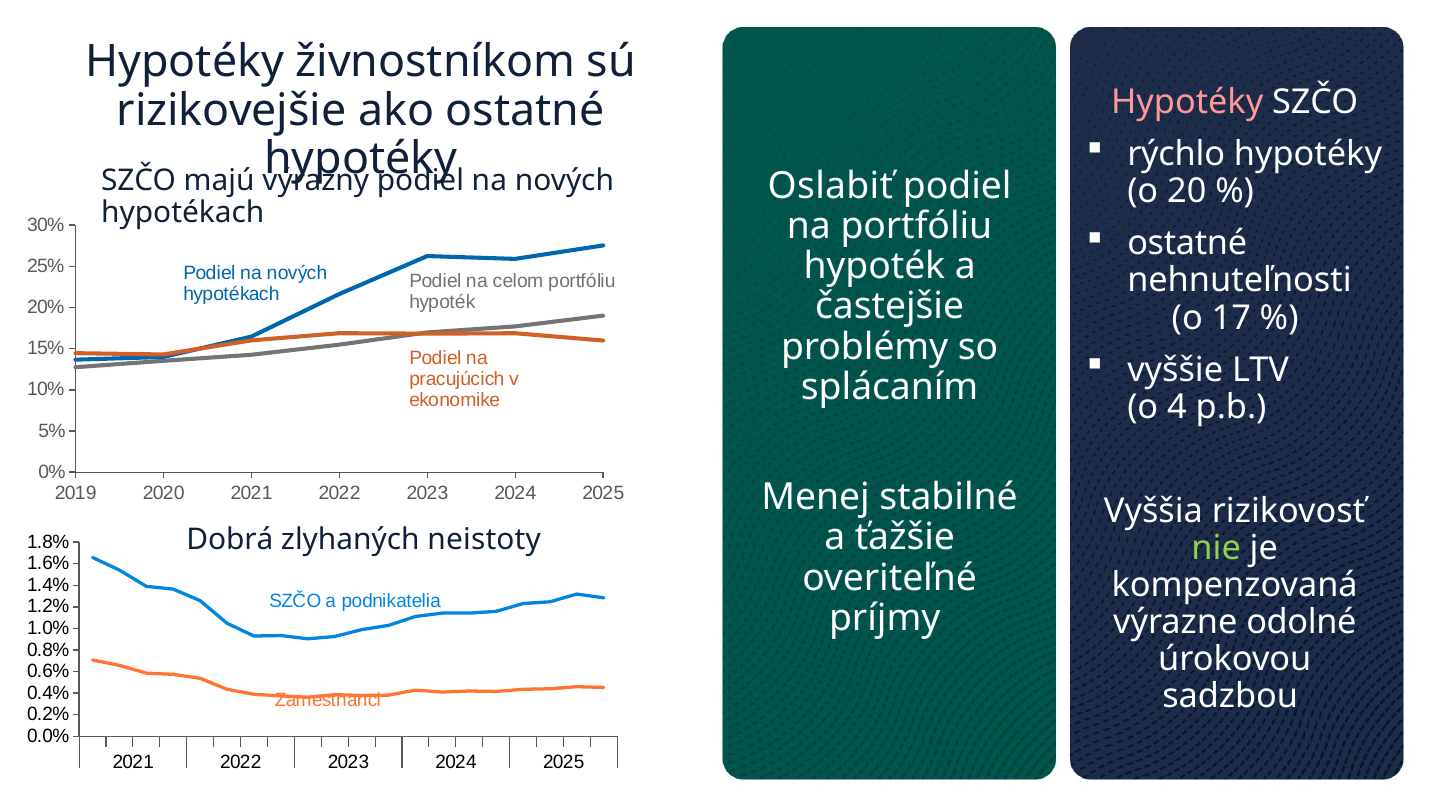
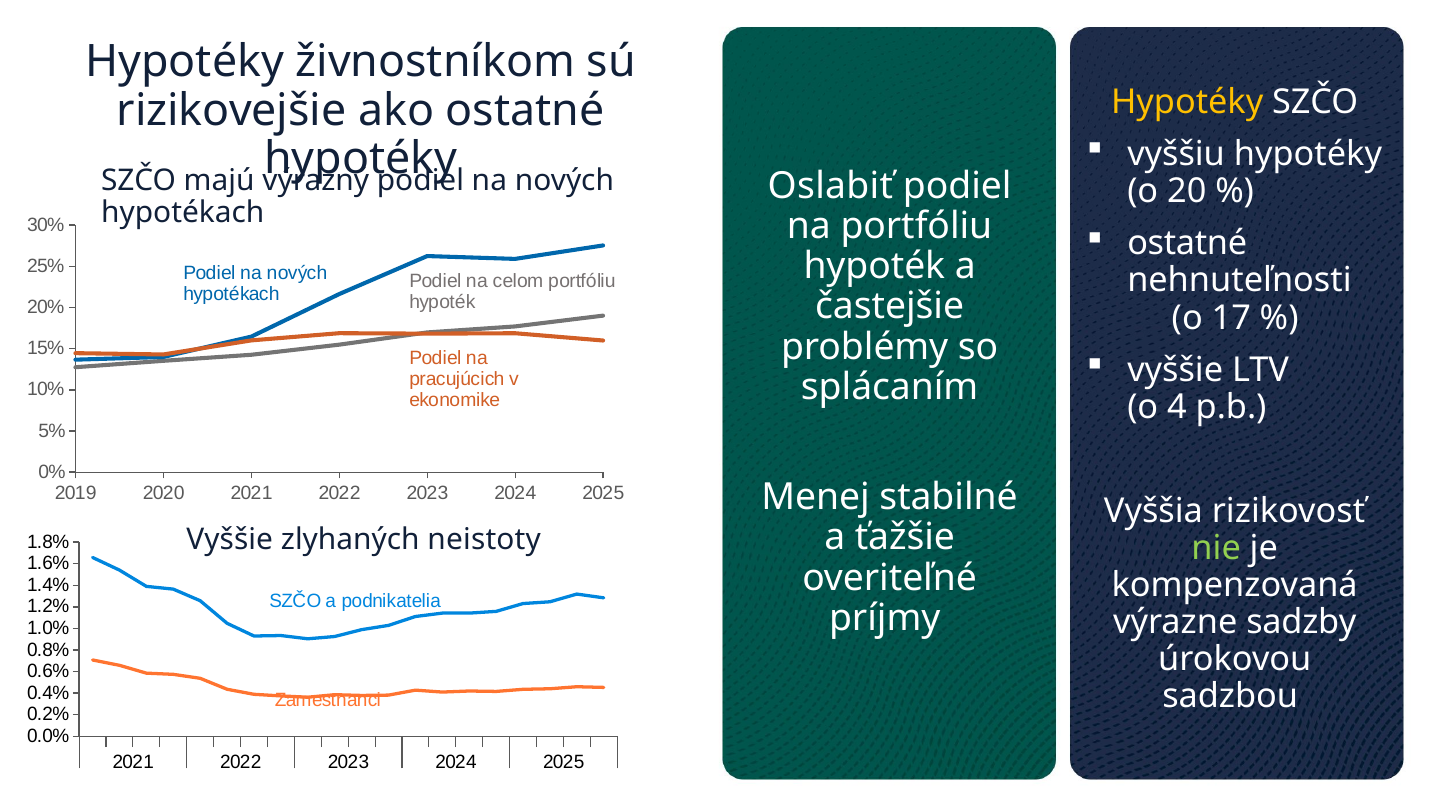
Hypotéky colour: pink -> yellow (1187, 102)
rýchlo: rýchlo -> vyššiu (1176, 154)
Dobrá: Dobrá -> Vyššie (230, 539)
odolné: odolné -> sadzby (1301, 622)
